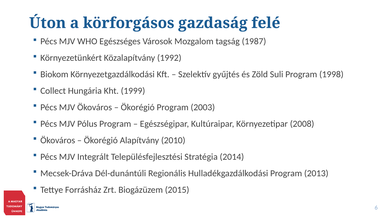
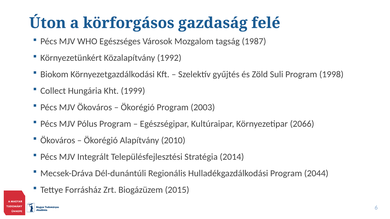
2008: 2008 -> 2066 (302, 124)
2013: 2013 -> 2044 (316, 174)
